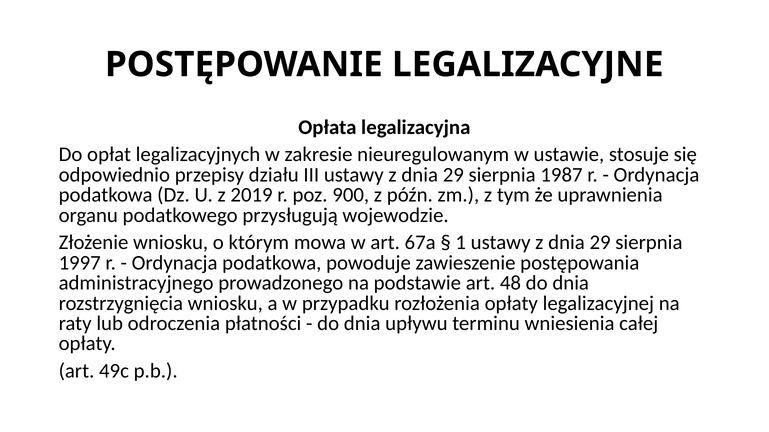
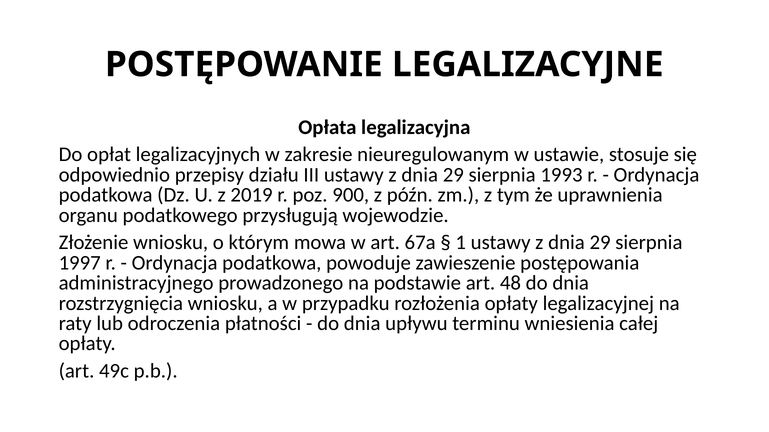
1987: 1987 -> 1993 (561, 175)
